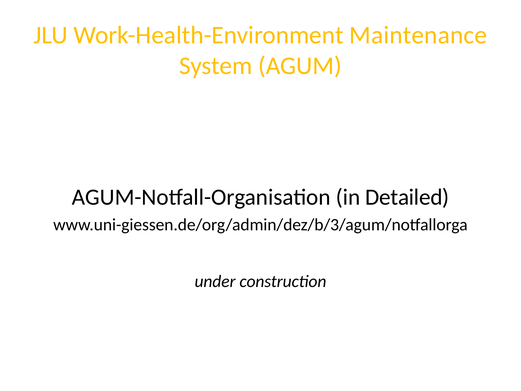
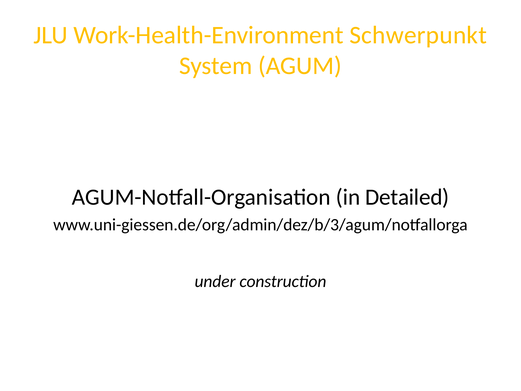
Maintenance: Maintenance -> Schwerpunkt (418, 35)
